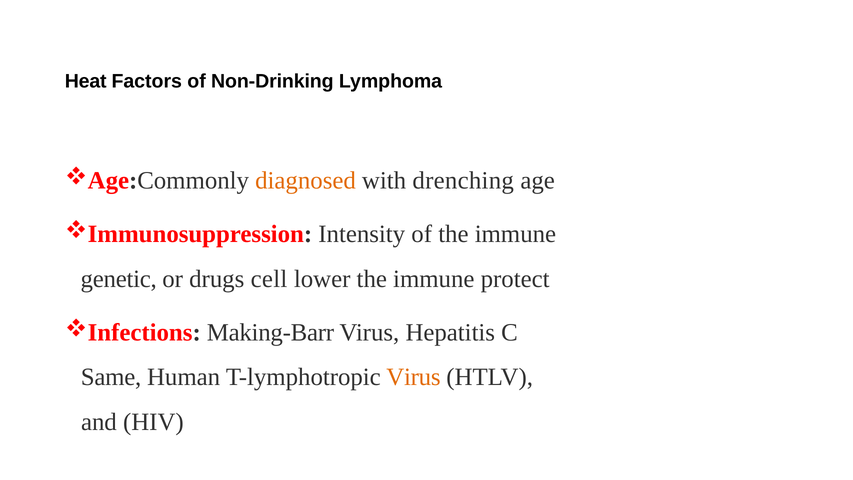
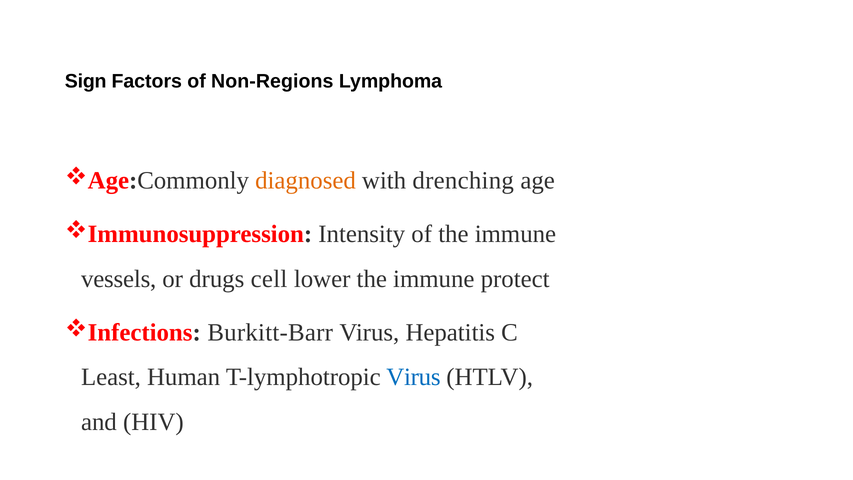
Heat: Heat -> Sign (86, 81)
Non-Drinking: Non-Drinking -> Non-Regions (272, 81)
genetic: genetic -> vessels (119, 279)
Making-Barr: Making-Barr -> Burkitt-Barr (270, 332)
Same: Same -> Least (111, 377)
Virus colour: orange -> blue (413, 377)
